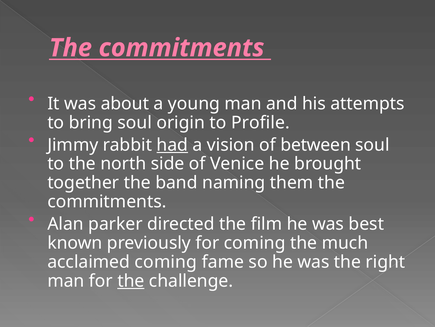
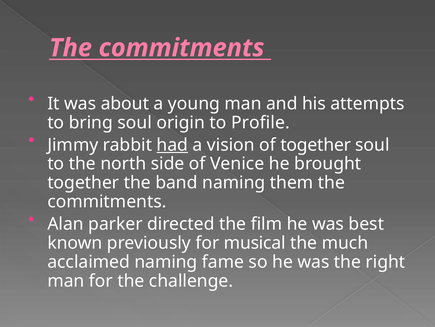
of between: between -> together (316, 145)
for coming: coming -> musical (255, 242)
acclaimed coming: coming -> naming (166, 261)
the underline: present -> none (131, 280)
